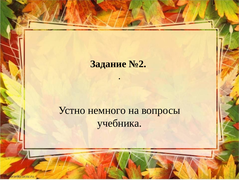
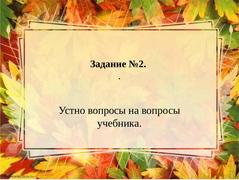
Устно немного: немного -> вопросы (107, 110)
